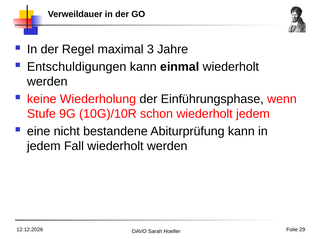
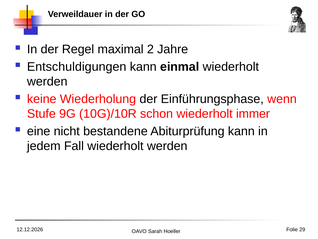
3: 3 -> 2 (150, 49)
wiederholt jedem: jedem -> immer (253, 114)
